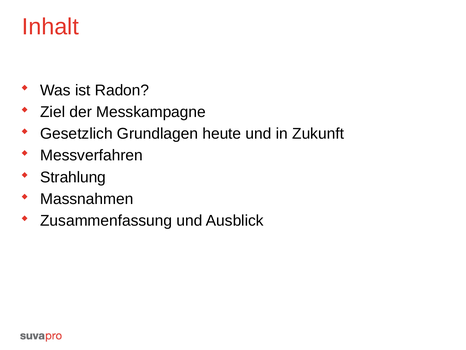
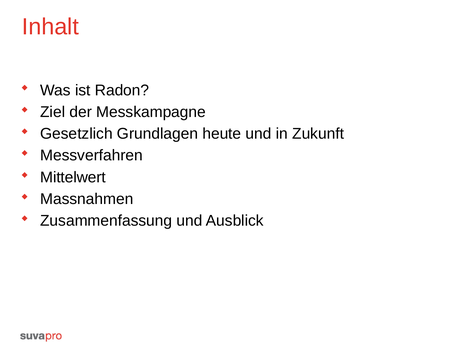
Strahlung: Strahlung -> Mittelwert (73, 177)
